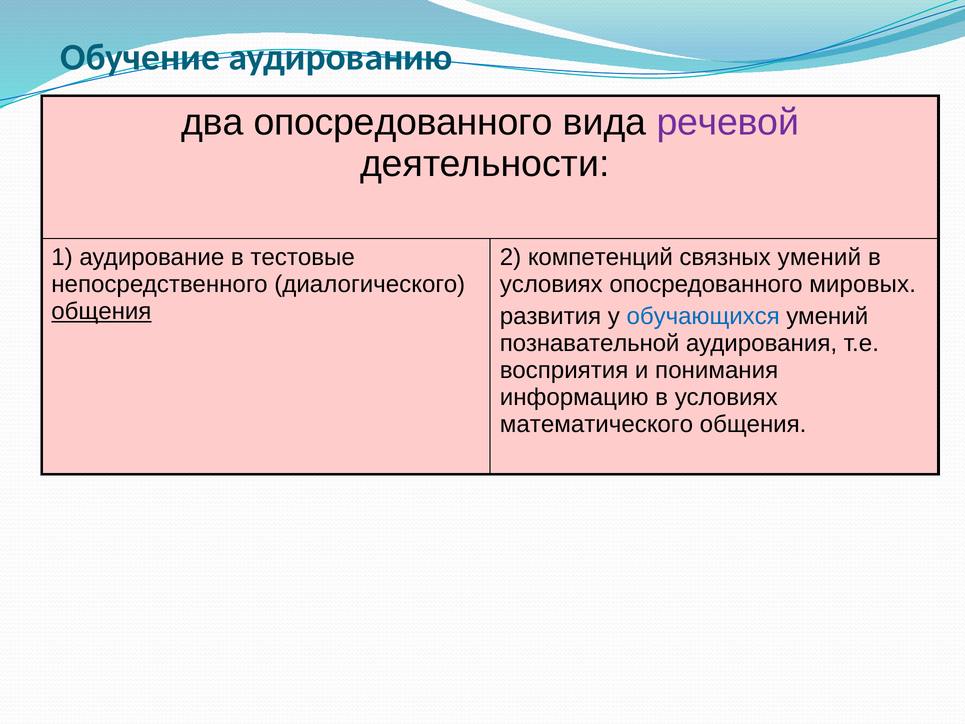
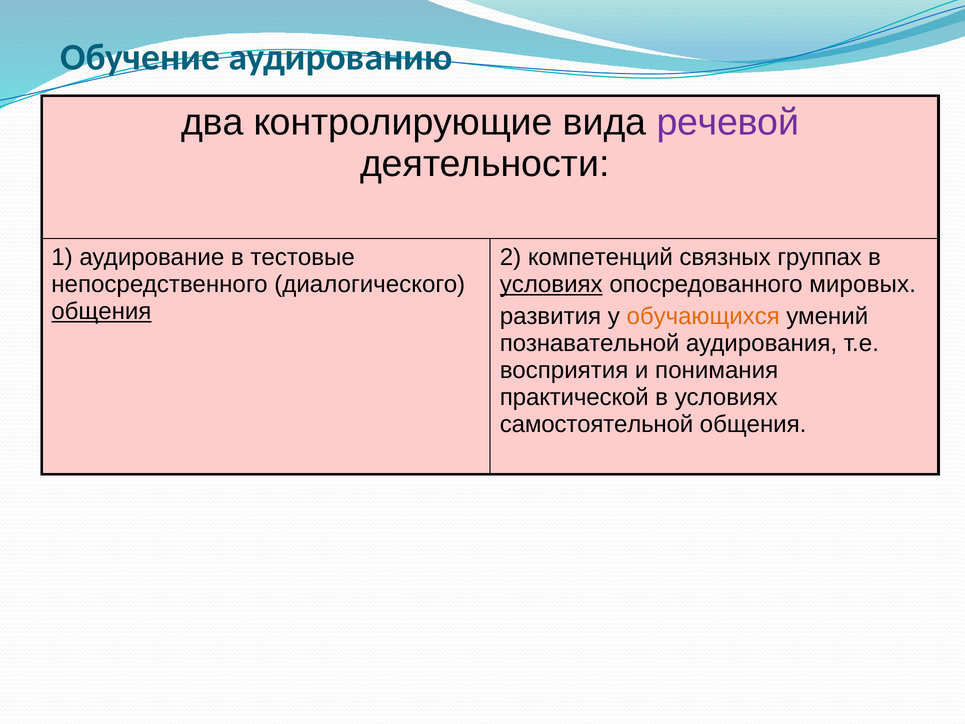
два опосредованного: опосредованного -> контролирующие (403, 122)
связных умений: умений -> группах (820, 257)
условиях underline: none -> present (551, 284)
обучающихся colour: blue -> orange (703, 316)
информацию: информацию -> практической (574, 397)
математического: математического -> самостоятельной (597, 424)
